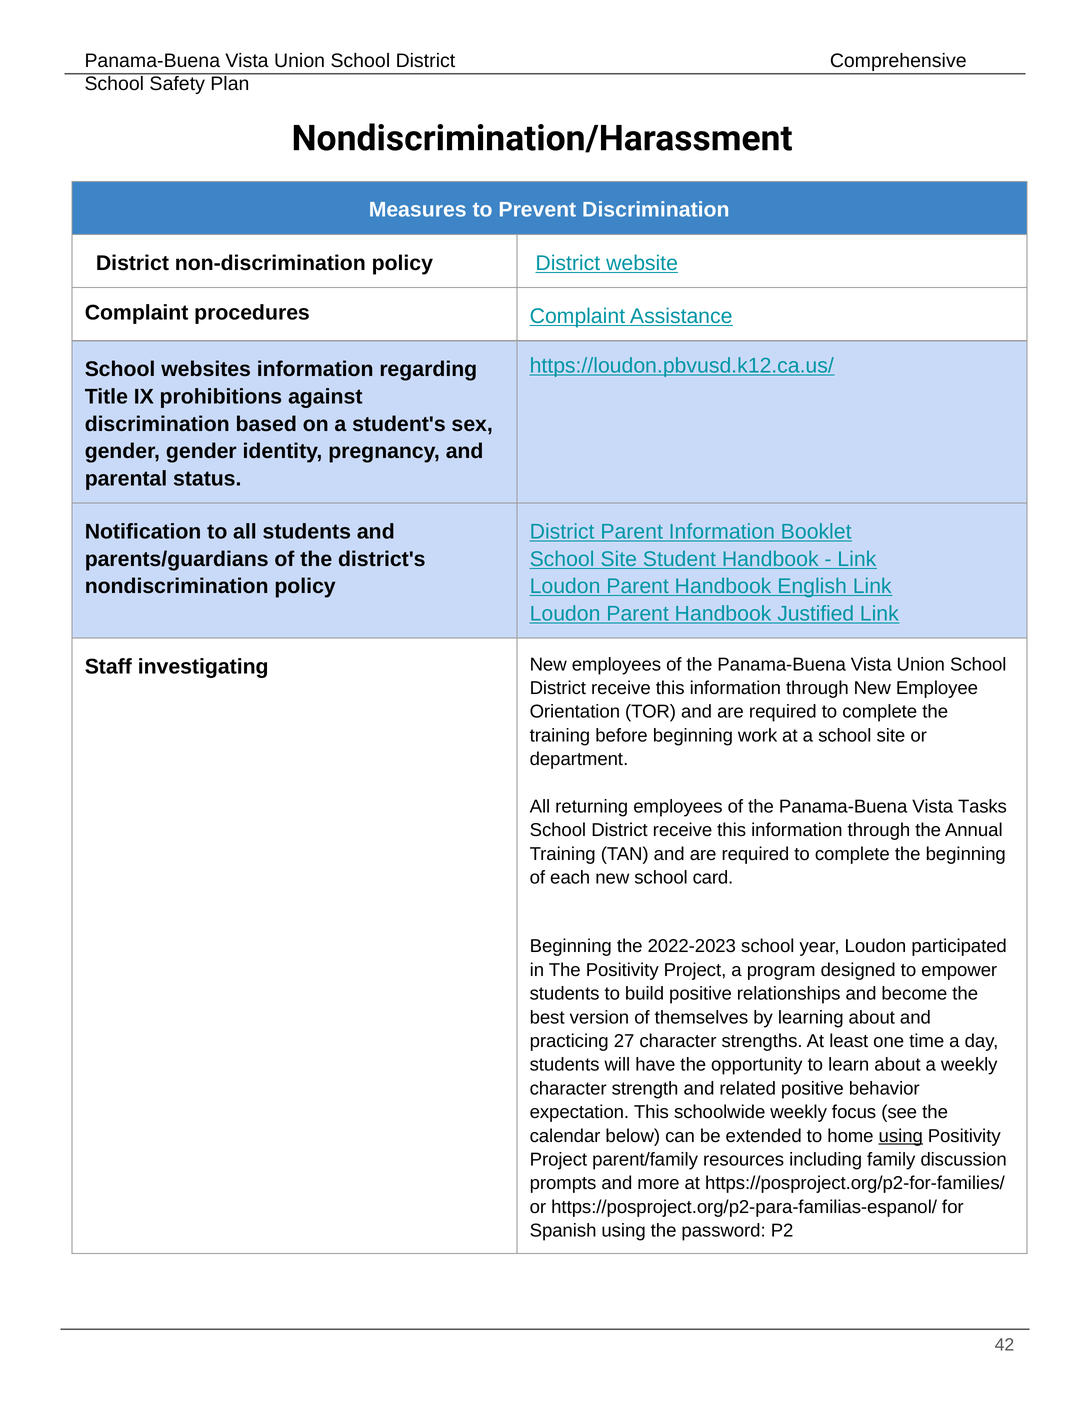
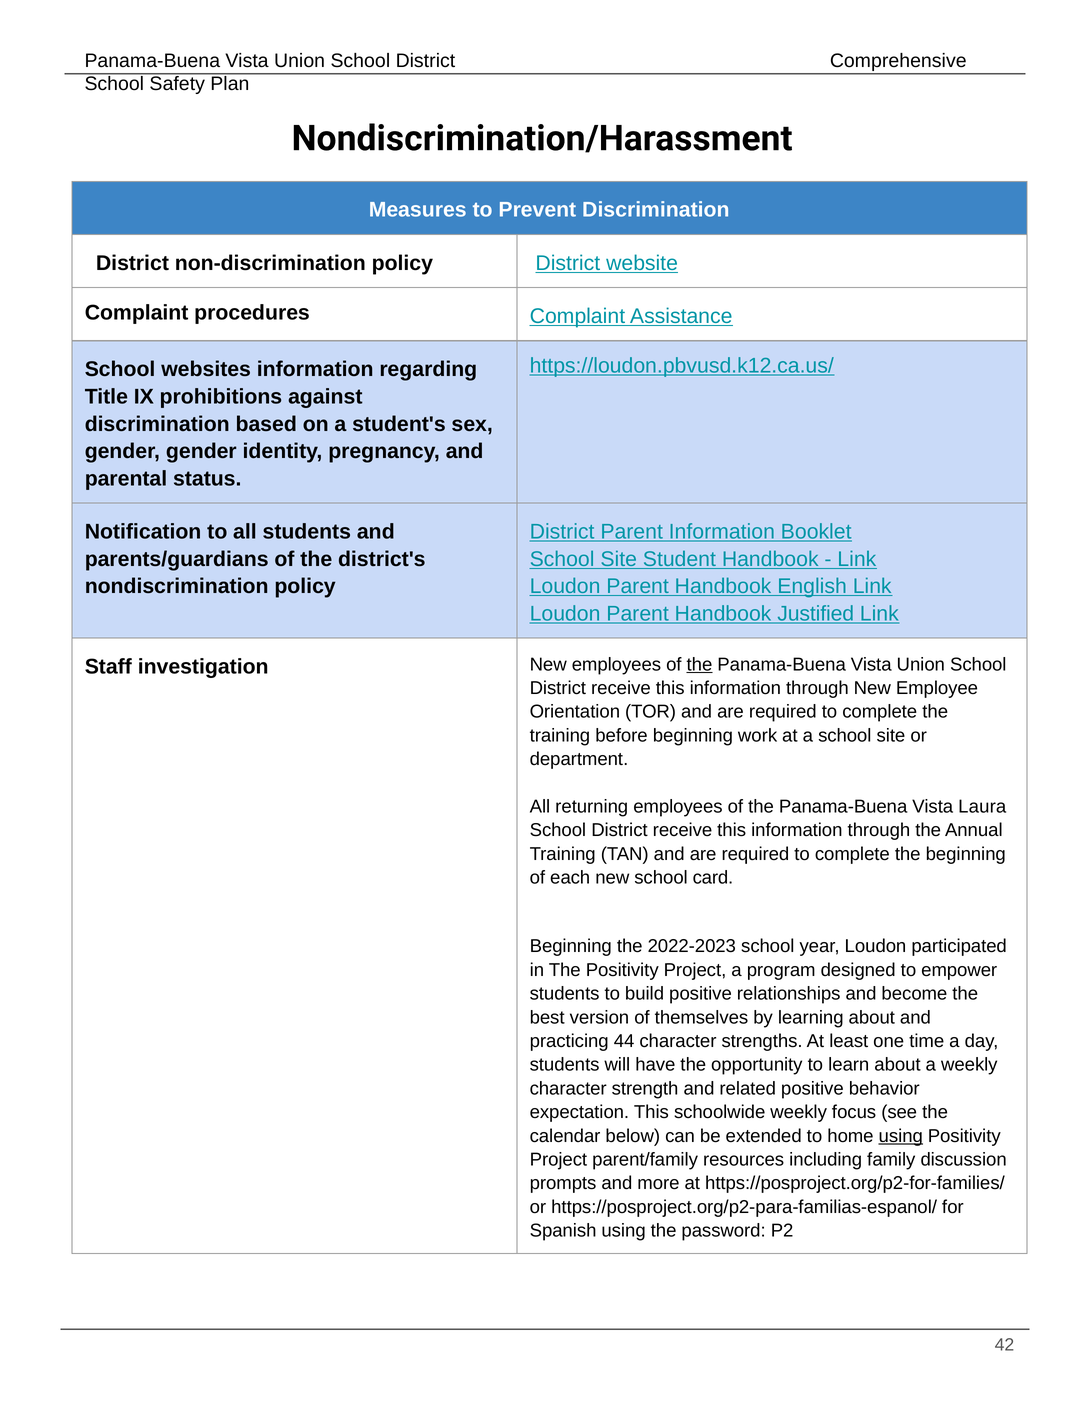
investigating: investigating -> investigation (203, 666)
the underline: none -> present (699, 664)
Tasks: Tasks -> Laura (982, 806)
27: 27 -> 44 (624, 1041)
